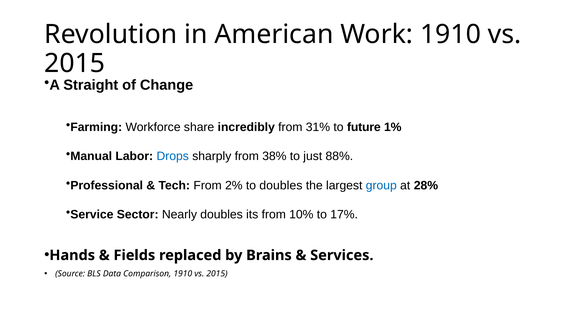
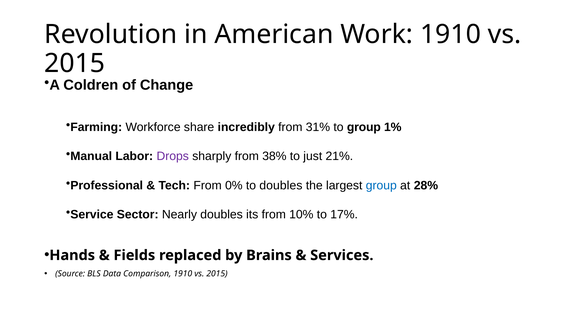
Straight: Straight -> Coldren (91, 85)
to future: future -> group (364, 127)
Drops colour: blue -> purple (173, 156)
88%: 88% -> 21% (339, 156)
2%: 2% -> 0% (234, 185)
